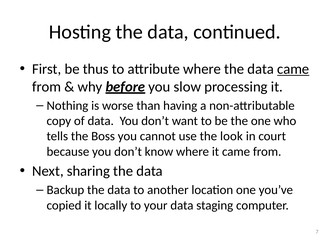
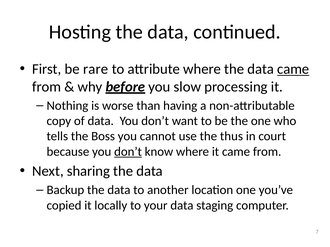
thus: thus -> rare (96, 69)
look: look -> thus (231, 137)
don’t underline: none -> present (128, 152)
